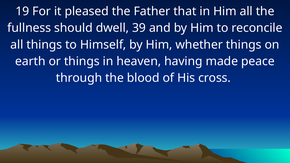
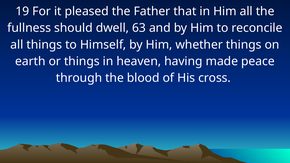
39: 39 -> 63 (139, 28)
